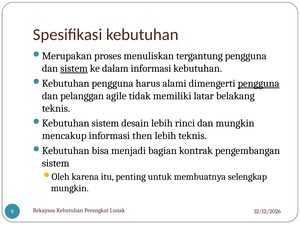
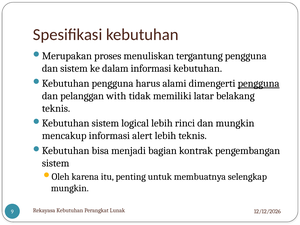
sistem underline: present -> none (74, 68)
agile: agile -> with (116, 96)
desain: desain -> logical (135, 123)
then: then -> alert (142, 136)
